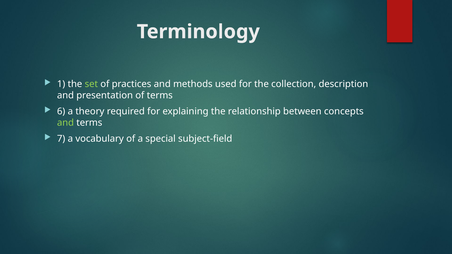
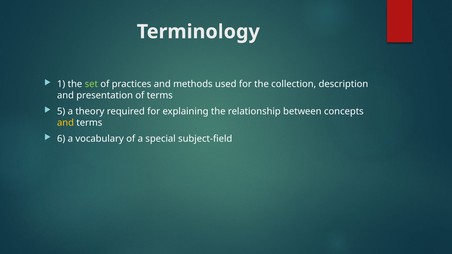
6: 6 -> 5 (61, 111)
and colour: light green -> yellow (65, 123)
7: 7 -> 6 (61, 139)
